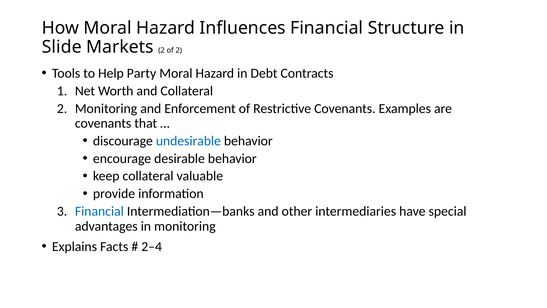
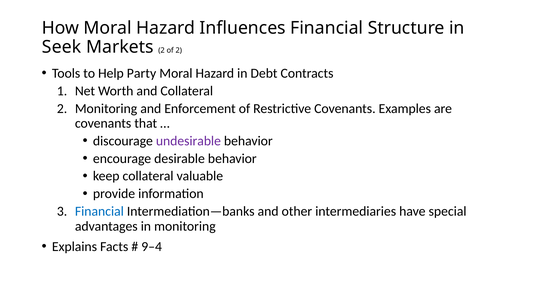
Slide: Slide -> Seek (62, 47)
undesirable colour: blue -> purple (188, 141)
2–4: 2–4 -> 9–4 (152, 246)
